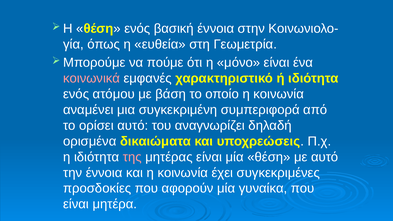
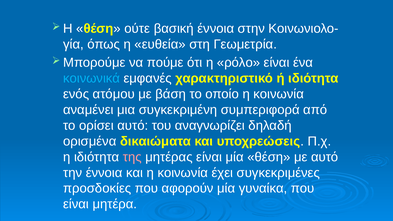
θέση ενός: ενός -> ούτε (137, 29)
μόνο: μόνο -> ρόλο (239, 63)
κοινωνικά colour: pink -> light blue (92, 78)
